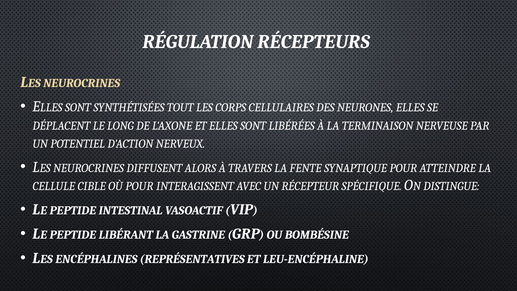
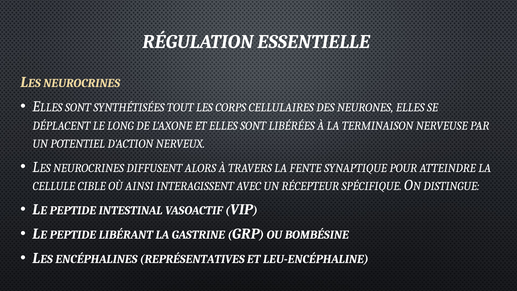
RÉCEPTEURS: RÉCEPTEURS -> ESSENTIELLE (314, 42)
OÙ POUR: POUR -> AINSI (139, 186)
